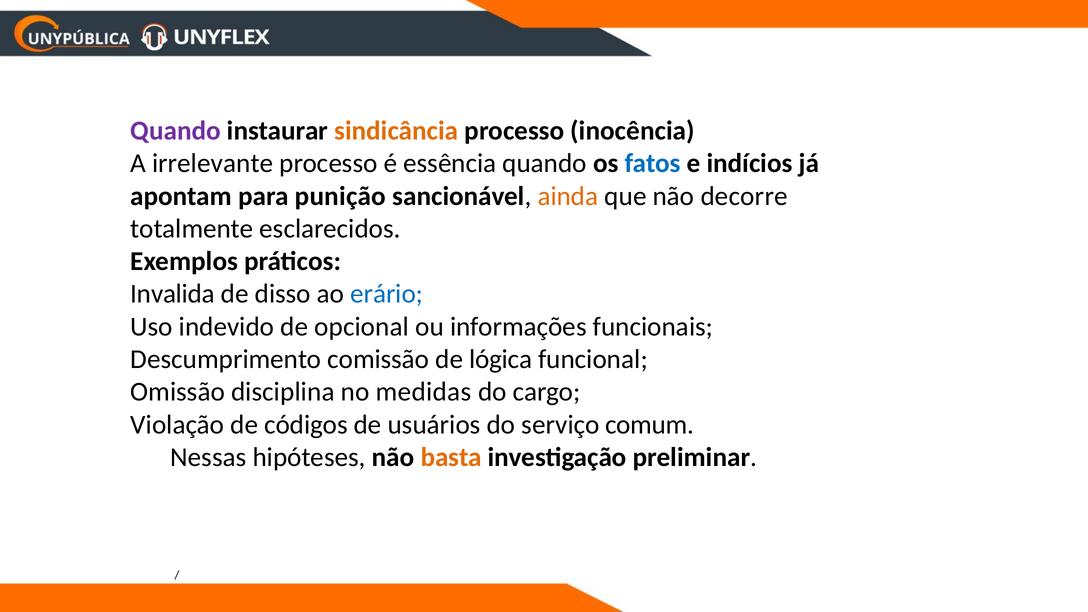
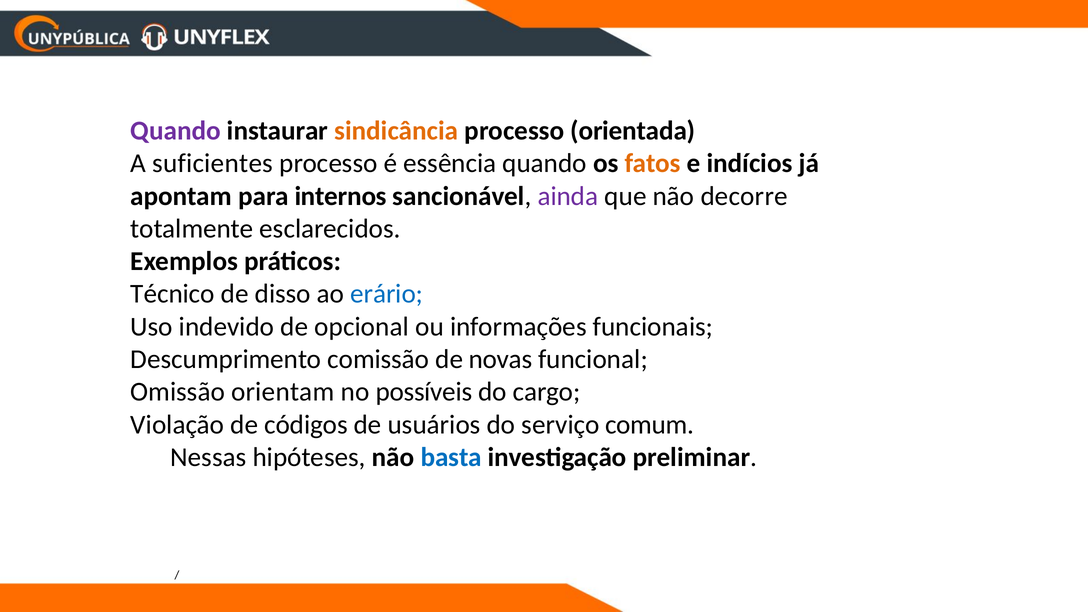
inocência: inocência -> orientada (633, 131)
irrelevante: irrelevante -> suficientes (213, 163)
fatos colour: blue -> orange (653, 163)
punição: punição -> internos (341, 196)
ainda colour: orange -> purple (568, 196)
Invalida: Invalida -> Técnico (173, 294)
lógica: lógica -> novas (501, 359)
disciplina: disciplina -> orientam (283, 392)
medidas: medidas -> possíveis (424, 392)
basta colour: orange -> blue (451, 457)
